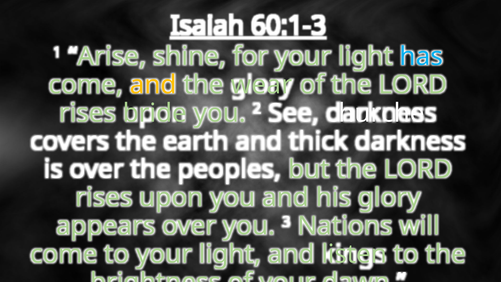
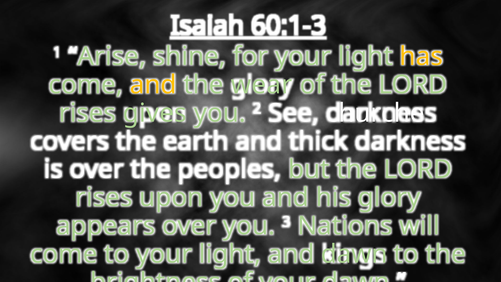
has colour: light blue -> yellow (421, 57)
bride: bride -> gives (155, 113)
and listen: listen -> dawn (354, 254)
